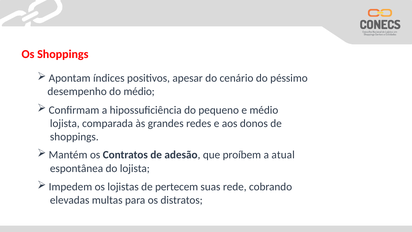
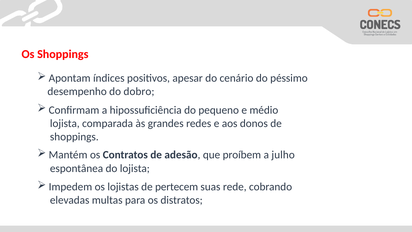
do médio: médio -> dobro (139, 91)
atual: atual -> julho (283, 155)
